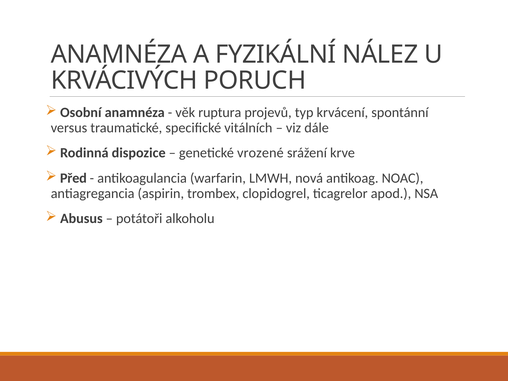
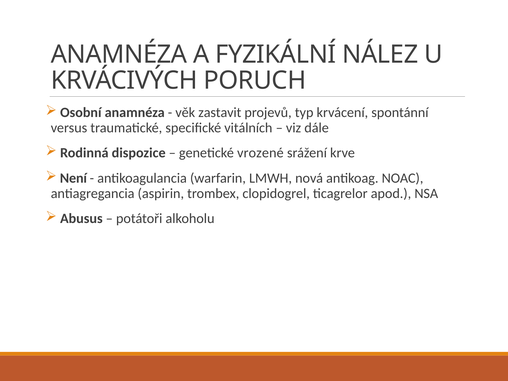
ruptura: ruptura -> zastavit (220, 113)
Před: Před -> Není (73, 178)
